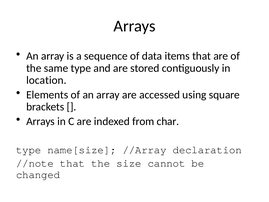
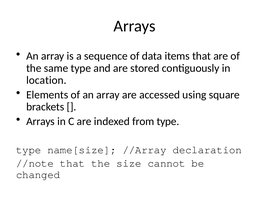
from char: char -> type (168, 121)
